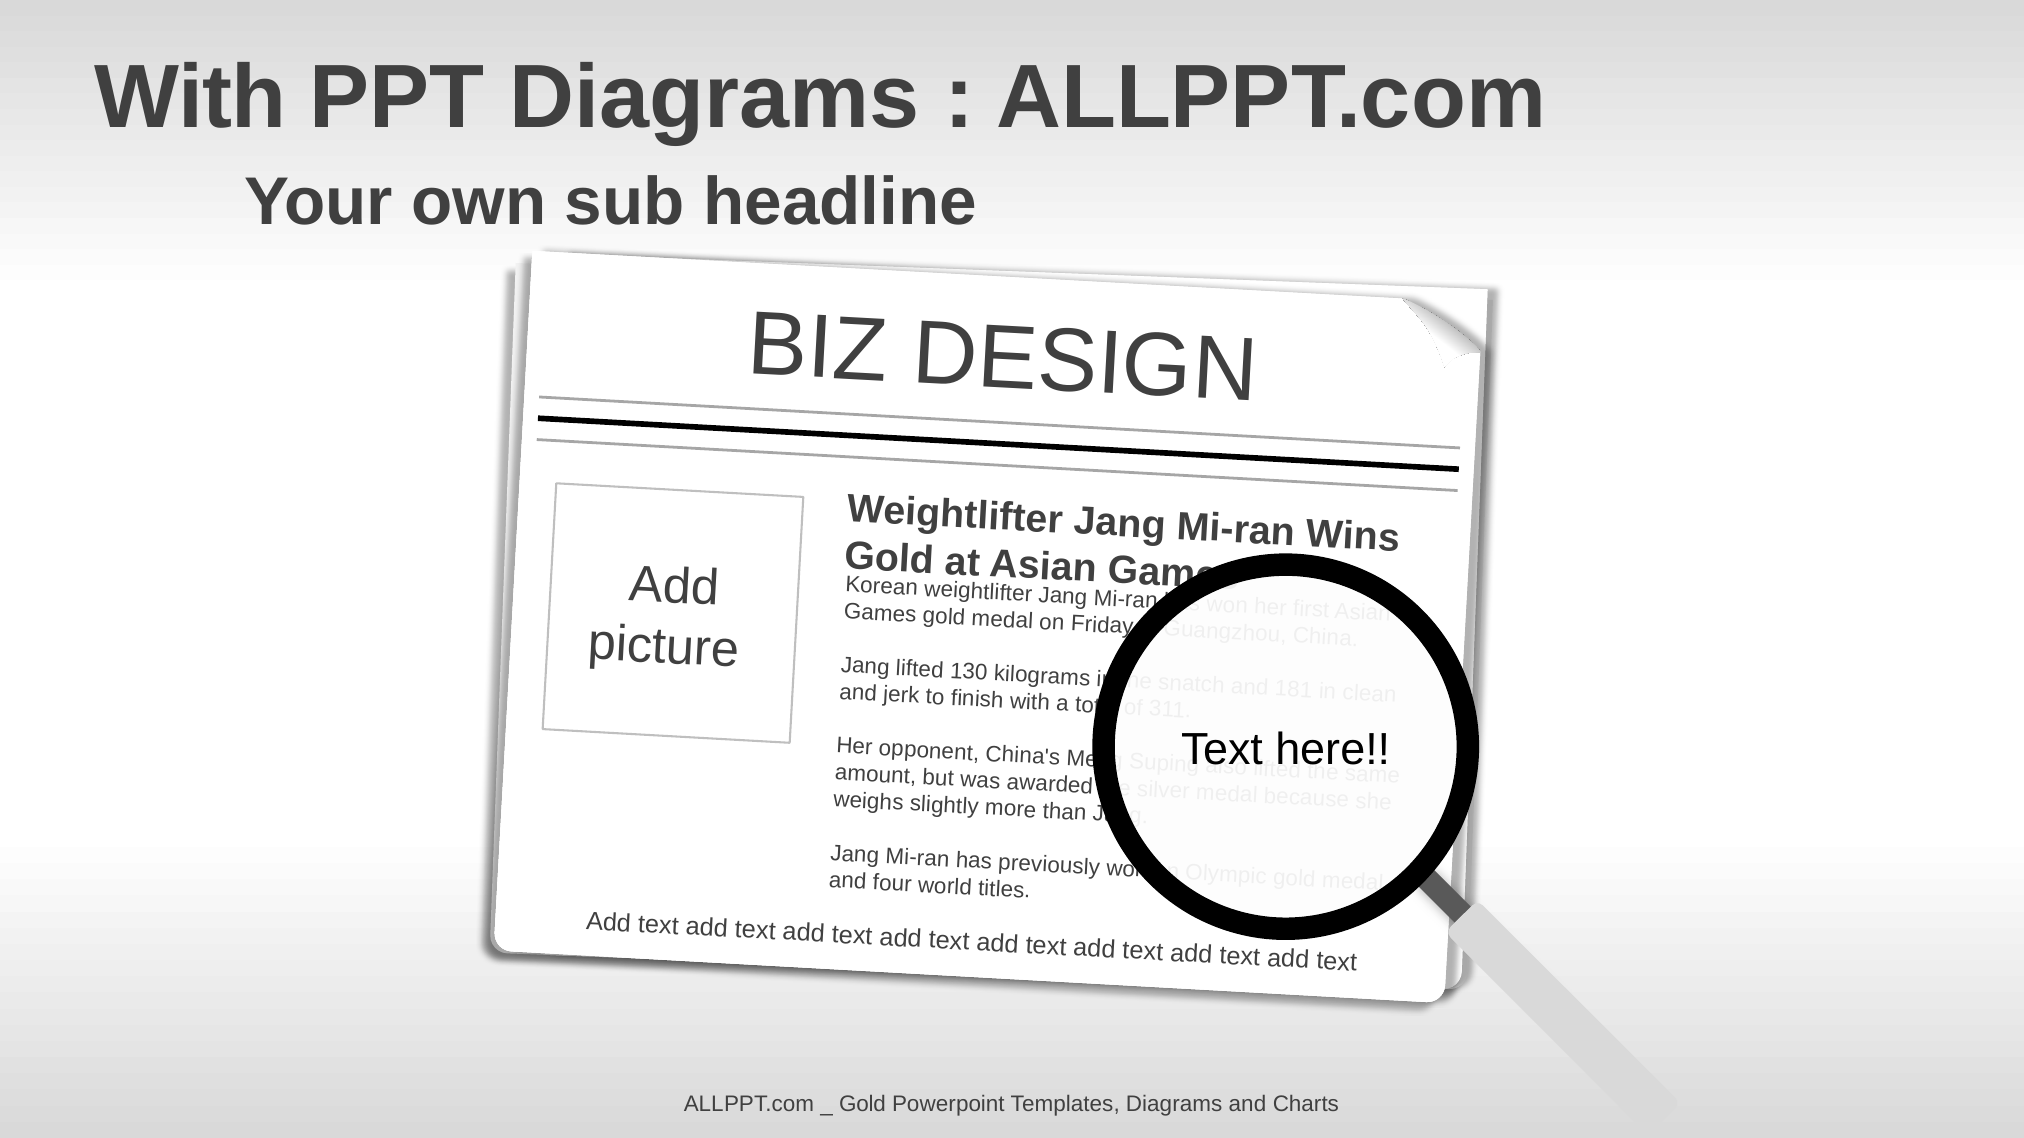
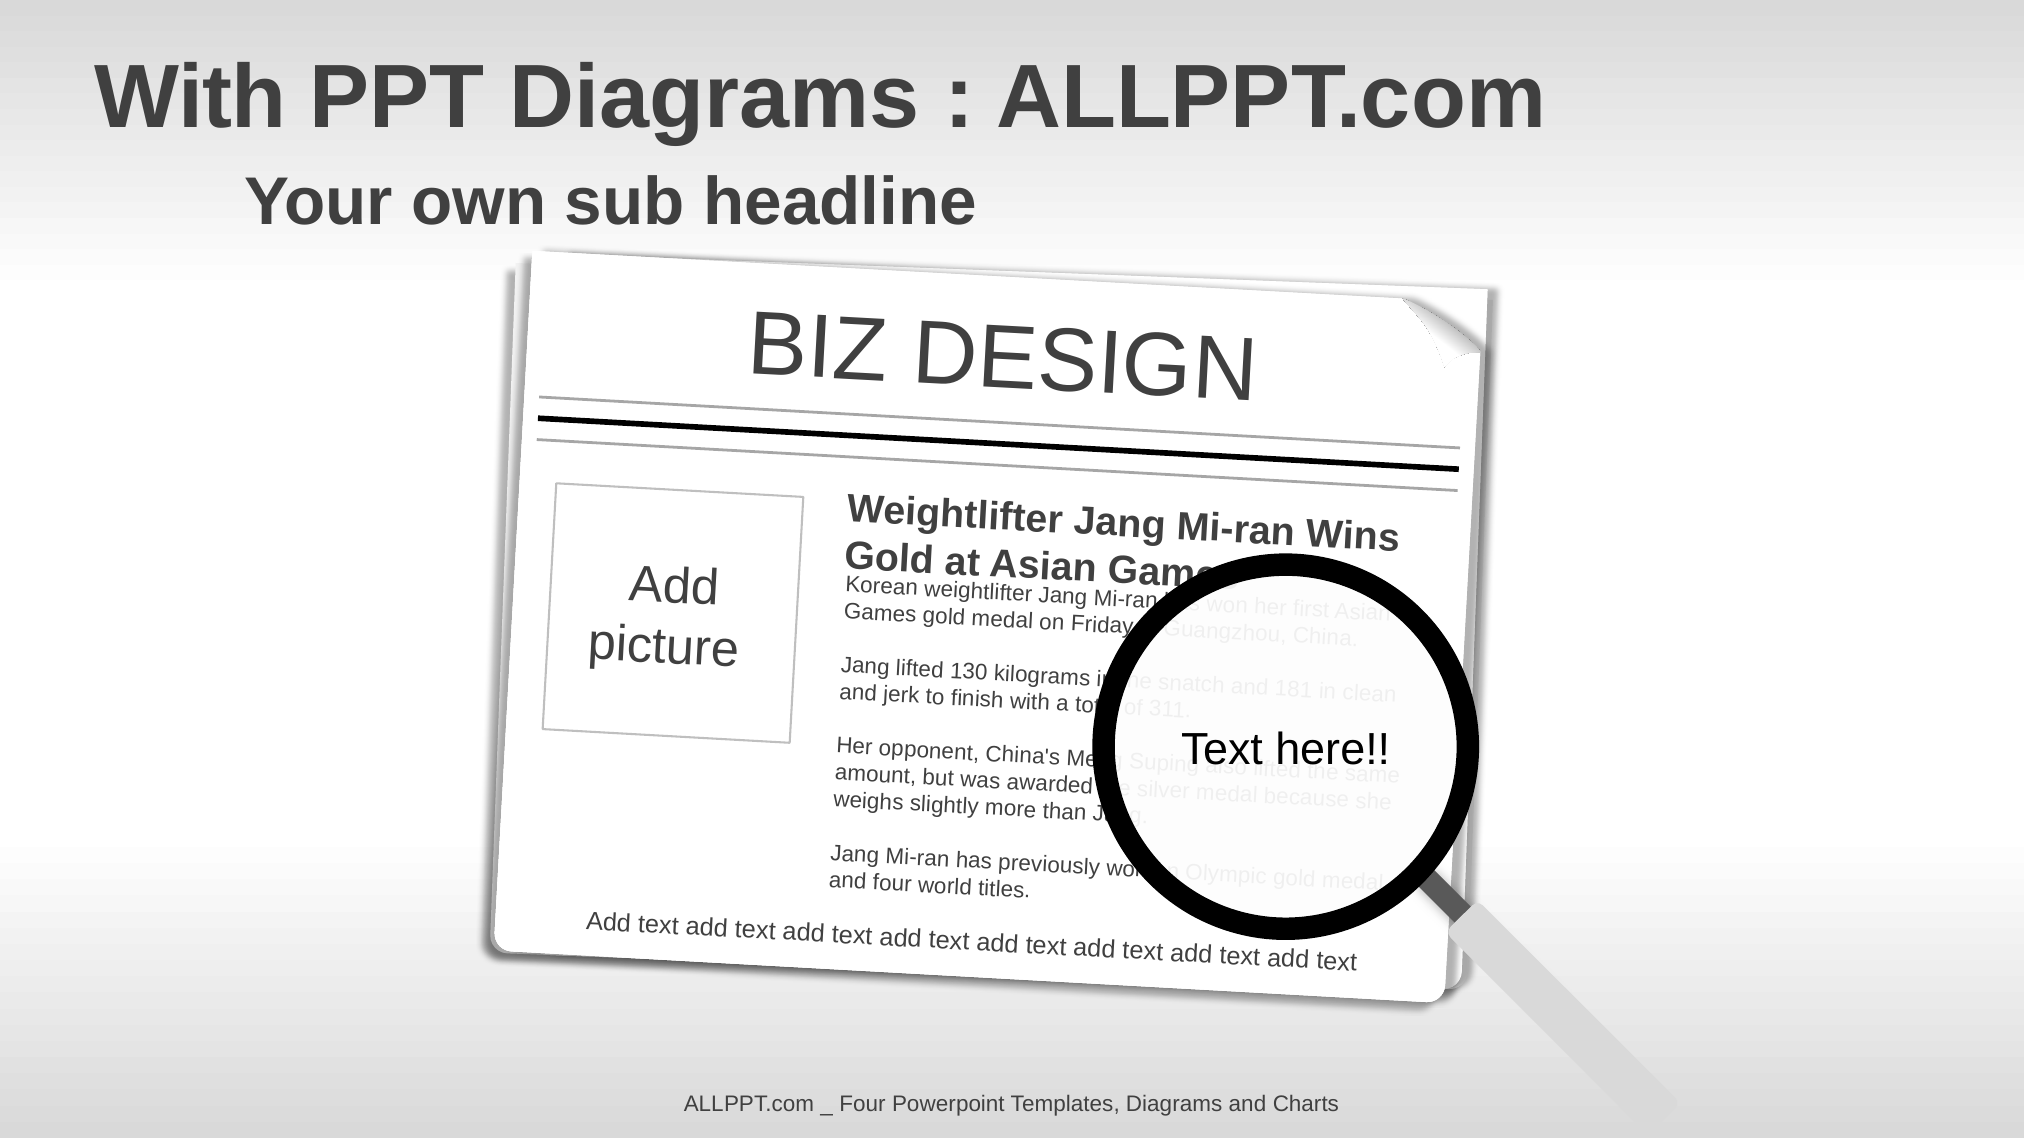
Gold: Gold -> Four (862, 1104)
